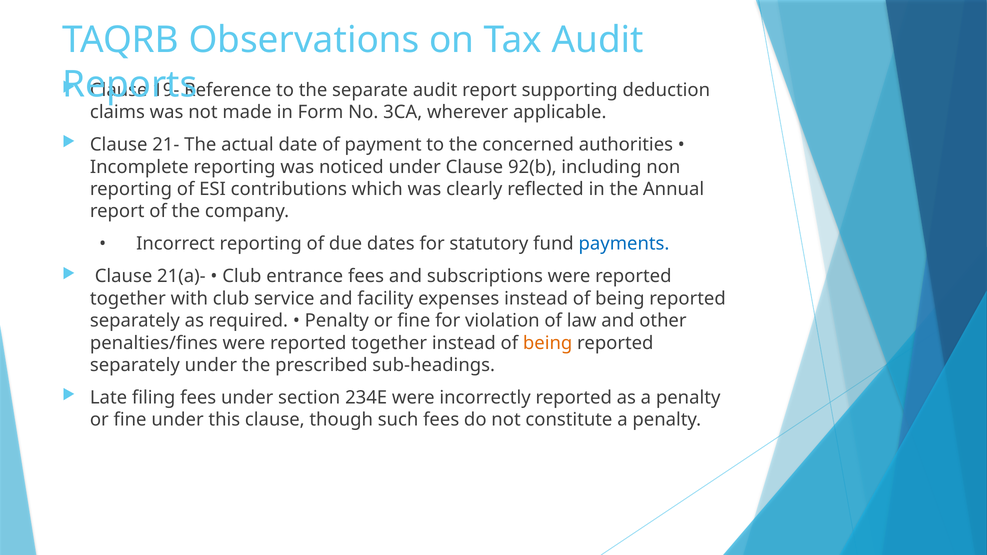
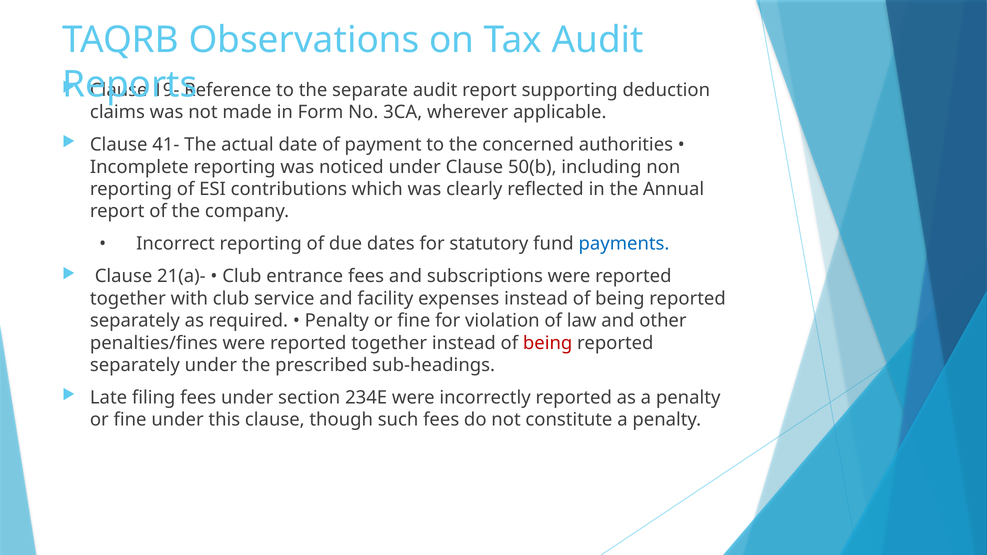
21-: 21- -> 41- (166, 145)
92(b: 92(b -> 50(b (532, 167)
being colour: orange -> red (548, 343)
